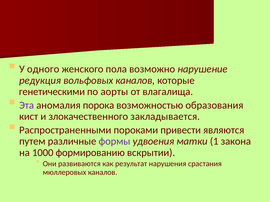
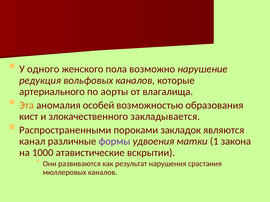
генетическими: генетическими -> артериального (52, 92)
Эта colour: purple -> orange (27, 105)
порока: порока -> особей (99, 105)
привести: привести -> закладок (181, 130)
путем: путем -> канал (32, 142)
формированию: формированию -> атавистические (90, 153)
